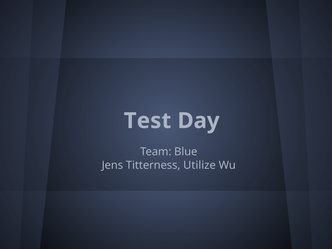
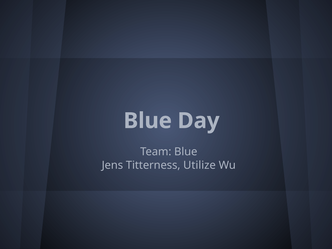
Test: Test -> Blue (148, 121)
